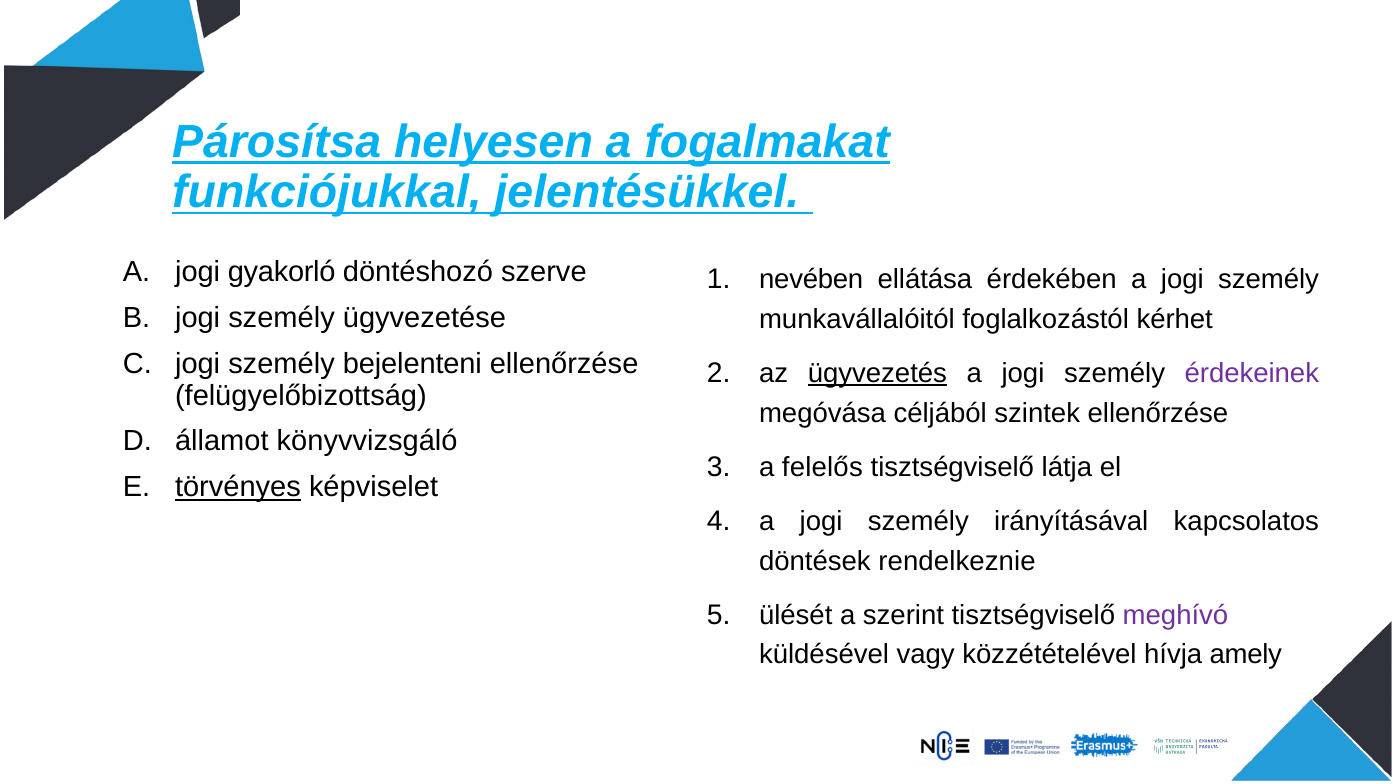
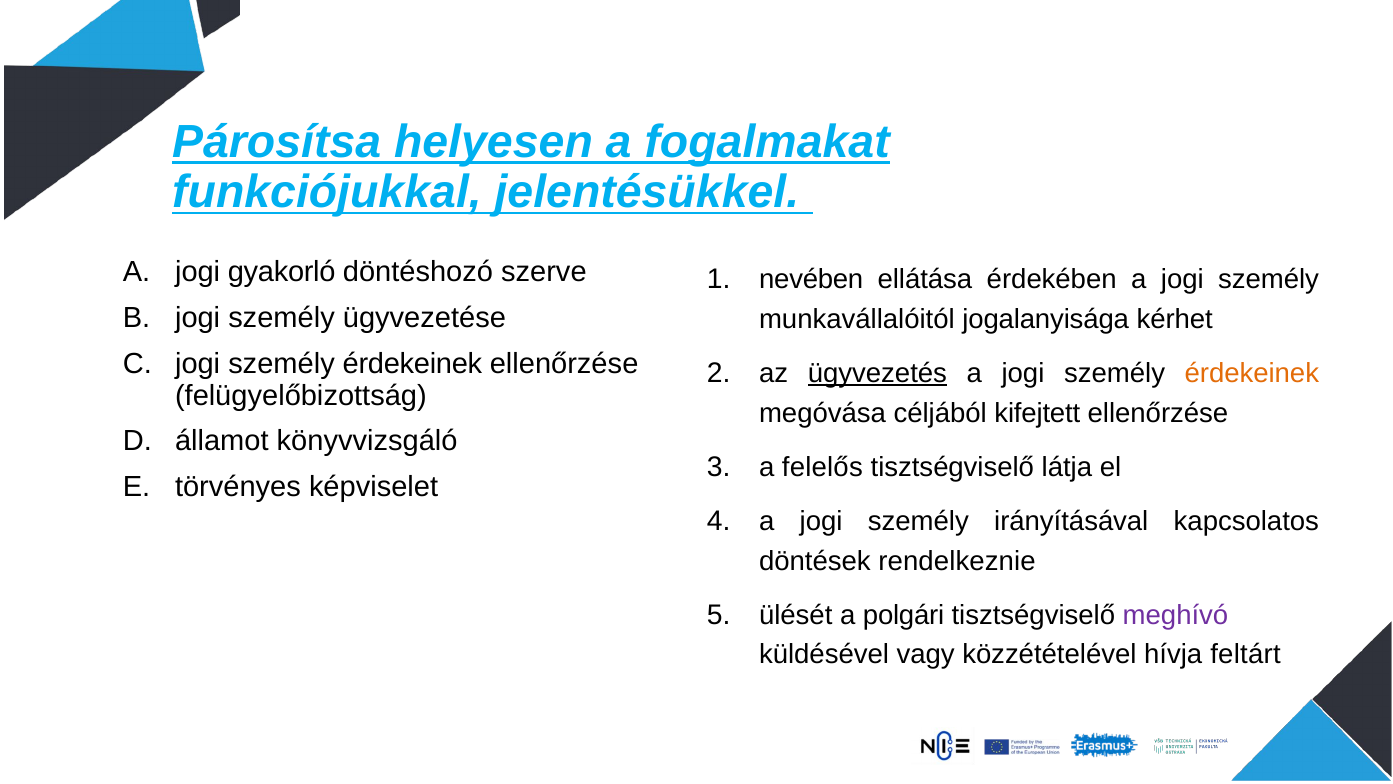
foglalkozástól: foglalkozástól -> jogalanyisága (1046, 319)
bejelenteni: bejelenteni -> érdekeinek (412, 364)
érdekeinek colour: purple -> orange (1252, 373)
szintek: szintek -> kifejtett (1037, 413)
törvényes underline: present -> none (238, 487)
szerint: szerint -> polgári (904, 615)
amely: amely -> feltárt (1246, 655)
